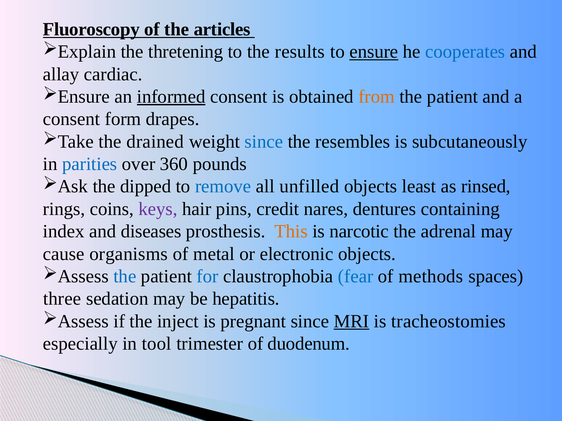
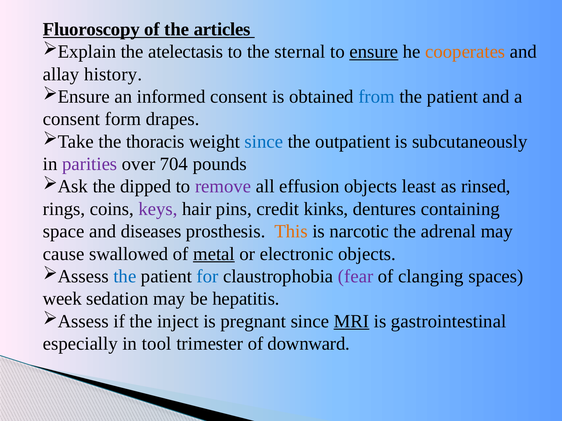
thretening: thretening -> atelectasis (186, 52)
results: results -> sternal (300, 52)
cooperates colour: blue -> orange (465, 52)
cardiac: cardiac -> history (113, 74)
informed underline: present -> none (171, 97)
from colour: orange -> blue (377, 97)
drained: drained -> thoracis (155, 142)
resembles: resembles -> outpatient (353, 142)
parities colour: blue -> purple (90, 164)
360: 360 -> 704 (174, 164)
remove colour: blue -> purple (223, 187)
unfilled: unfilled -> effusion (309, 187)
nares: nares -> kinks (326, 209)
index: index -> space (64, 232)
organisms: organisms -> swallowed (129, 254)
metal underline: none -> present (214, 254)
fear colour: blue -> purple (356, 277)
methods: methods -> clanging (431, 277)
three: three -> week (62, 299)
tracheostomies: tracheostomies -> gastrointestinal (449, 322)
duodenum: duodenum -> downward (309, 344)
